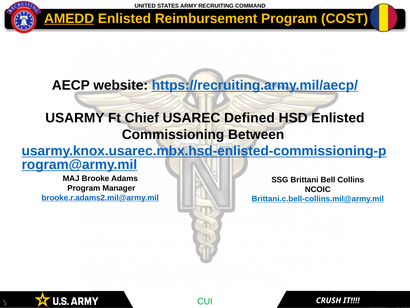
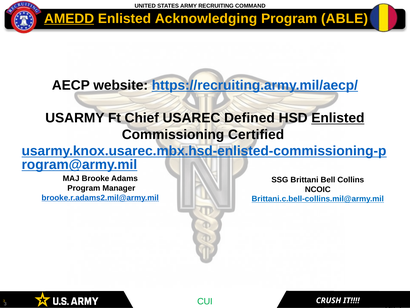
Reimbursement: Reimbursement -> Acknowledging (206, 18)
COST: COST -> ABLE (345, 18)
Enlisted underline: none -> present (338, 118)
Between: Between -> Certified (256, 134)
